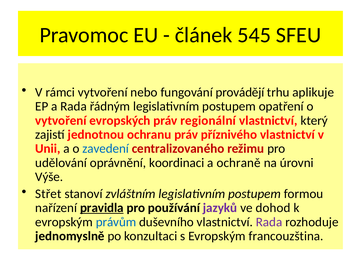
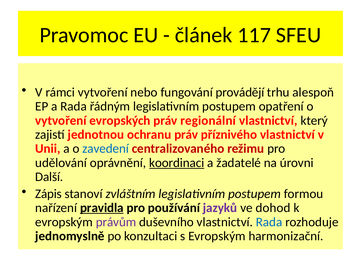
545: 545 -> 117 (254, 35)
aplikuje: aplikuje -> alespoň (313, 92)
koordinaci underline: none -> present (177, 163)
ochraně: ochraně -> žadatelé (239, 163)
Výše: Výše -> Další (49, 177)
Střet: Střet -> Zápis (48, 194)
právům colour: blue -> purple (116, 222)
Rada colour: purple -> blue (269, 222)
francouzština: francouzština -> harmonizační (286, 236)
